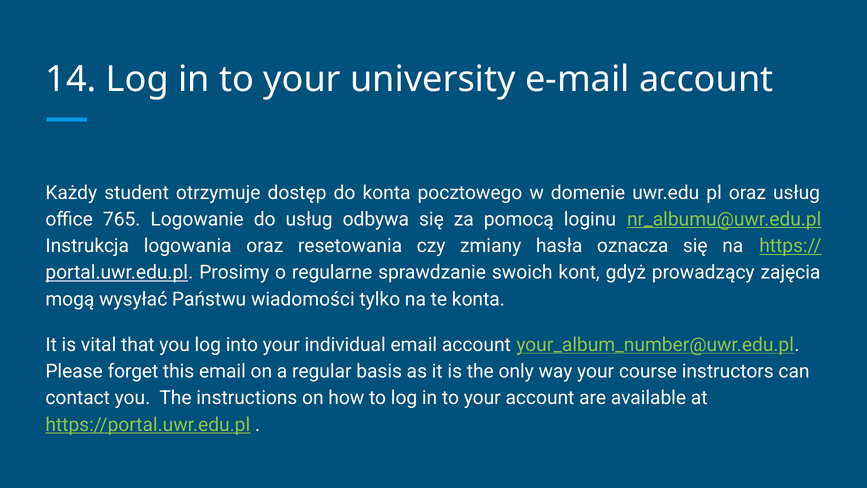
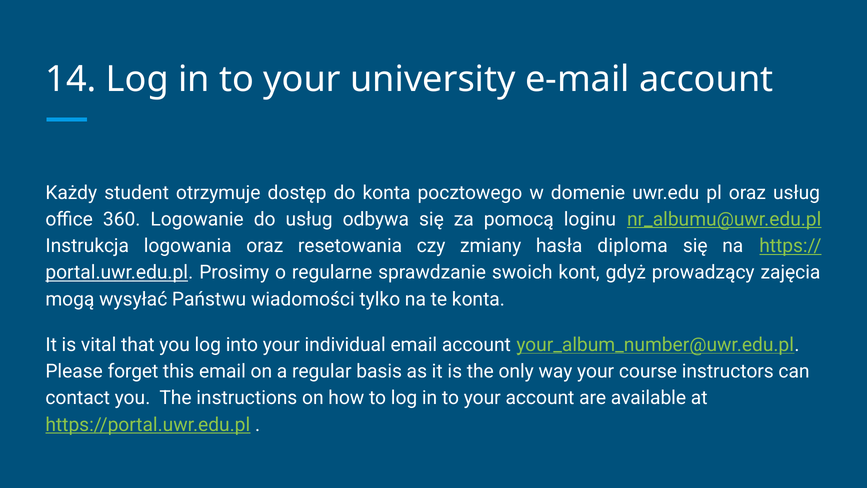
765: 765 -> 360 (122, 219)
oznacza: oznacza -> diploma (633, 246)
